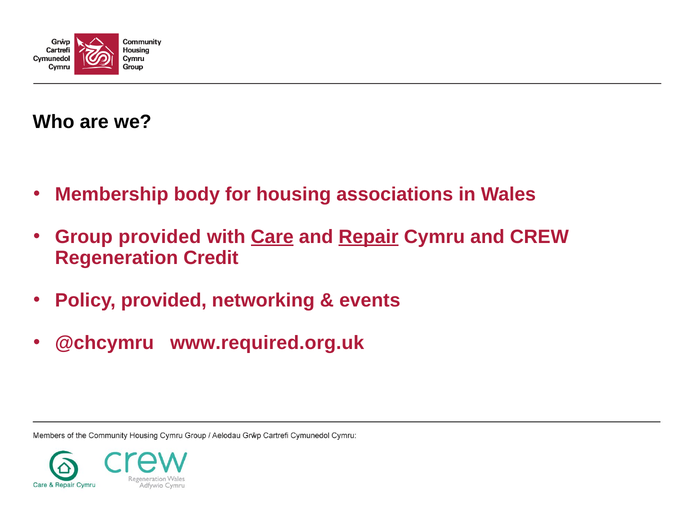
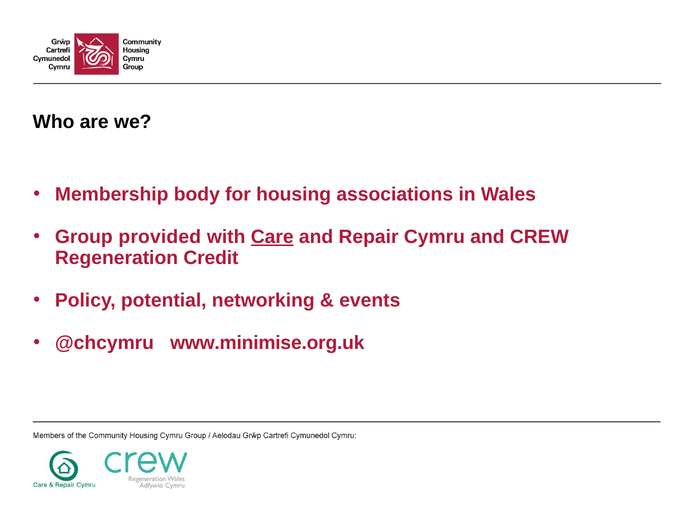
Repair underline: present -> none (369, 237)
Policy provided: provided -> potential (164, 300)
www.required.org.uk: www.required.org.uk -> www.minimise.org.uk (267, 343)
